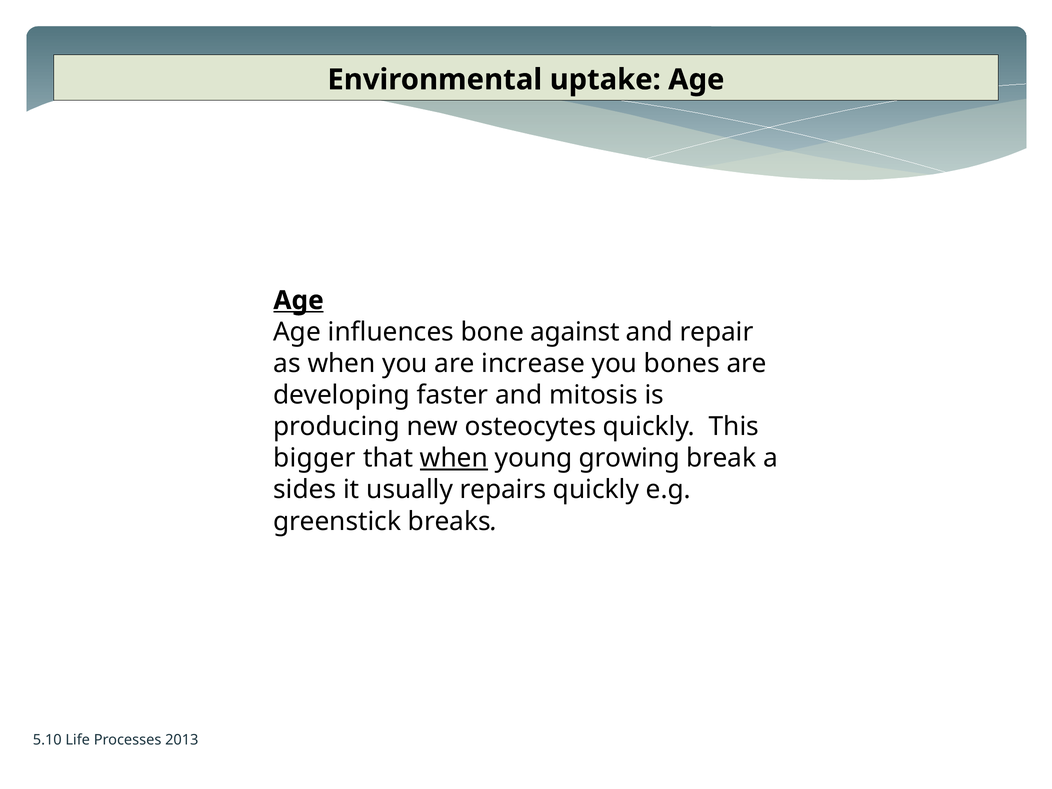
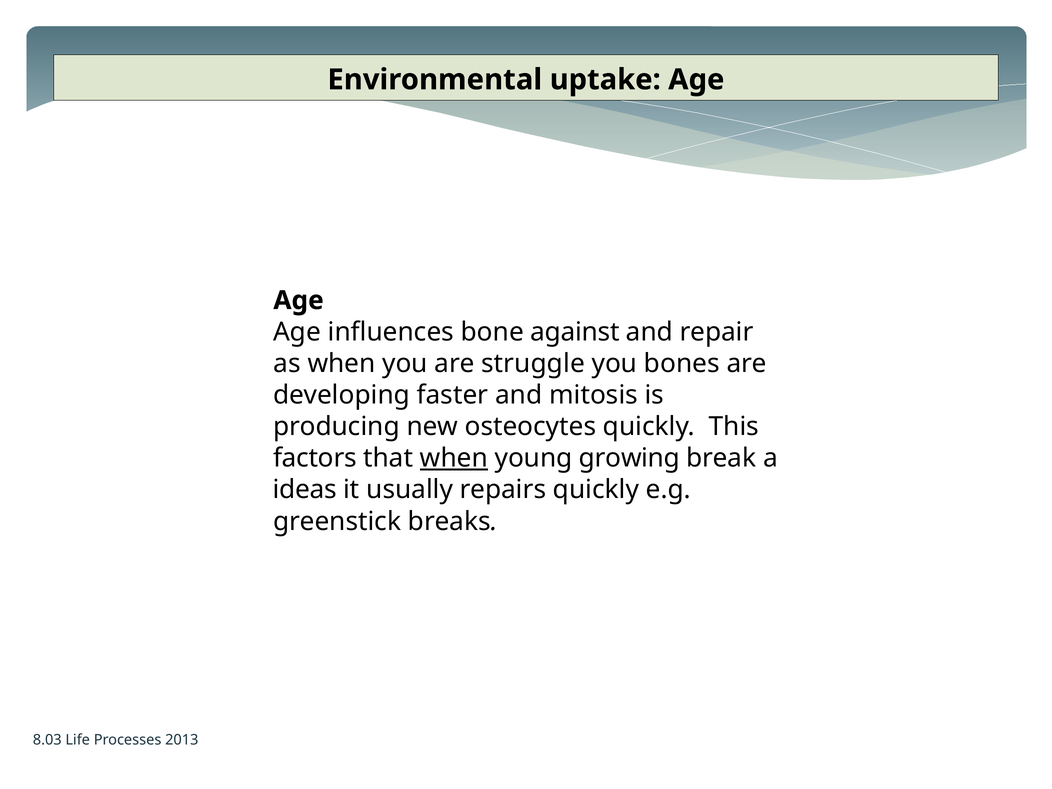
Age underline: present -> none (299, 300)
increase: increase -> struggle (533, 364)
bigger: bigger -> factors (315, 458)
sides: sides -> ideas (305, 490)
5.10: 5.10 -> 8.03 (47, 740)
